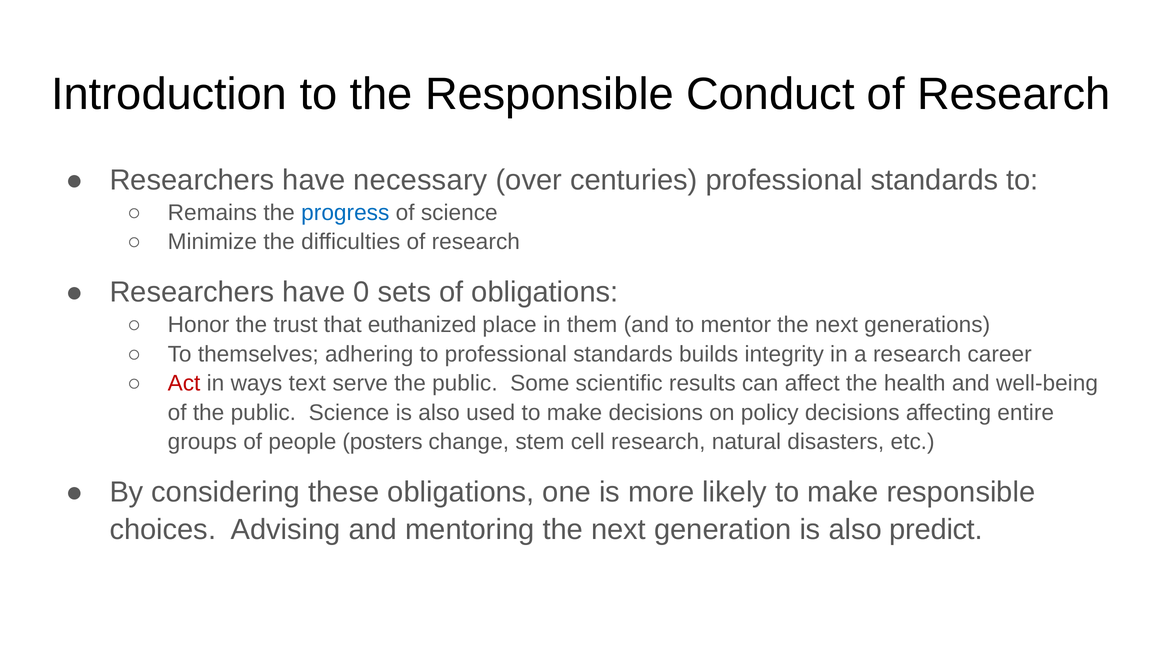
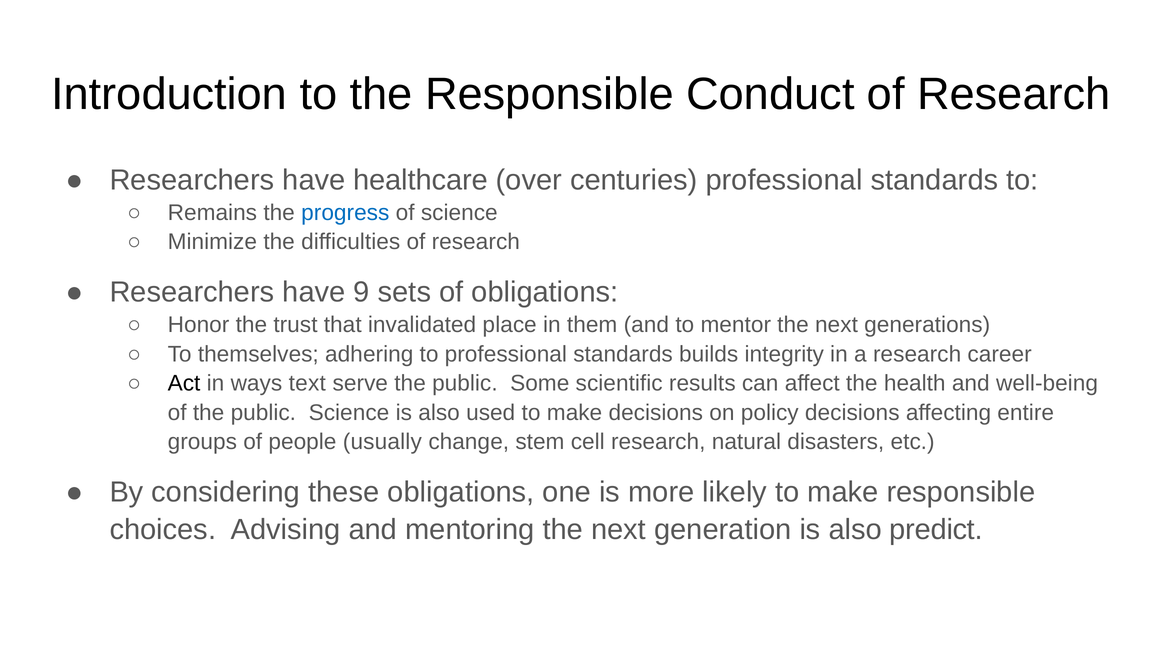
necessary: necessary -> healthcare (421, 180)
0: 0 -> 9 (362, 292)
euthanized: euthanized -> invalidated (422, 325)
Act colour: red -> black (184, 383)
posters: posters -> usually (382, 442)
